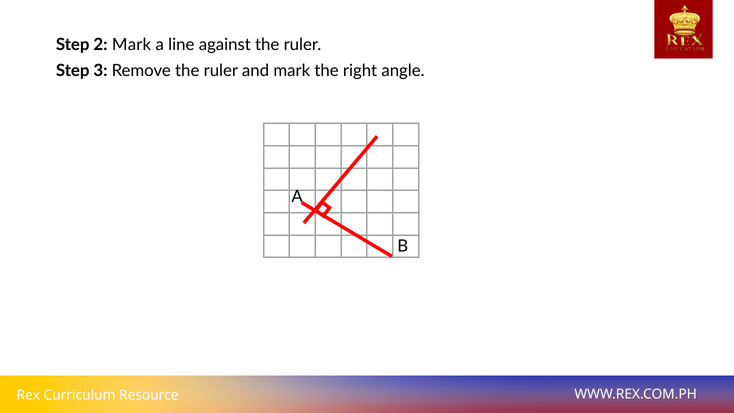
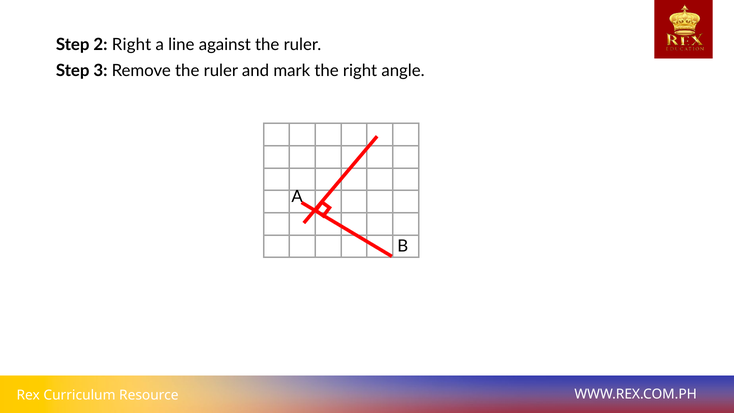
2 Mark: Mark -> Right (132, 45)
